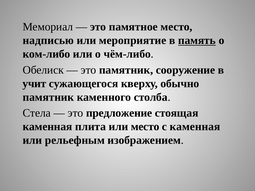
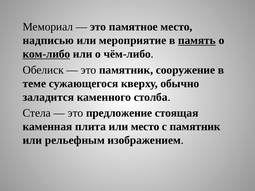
ком-либо underline: none -> present (46, 54)
учит: учит -> теме (34, 84)
памятник: памятник -> заладится (48, 97)
с каменная: каменная -> памятник (195, 127)
